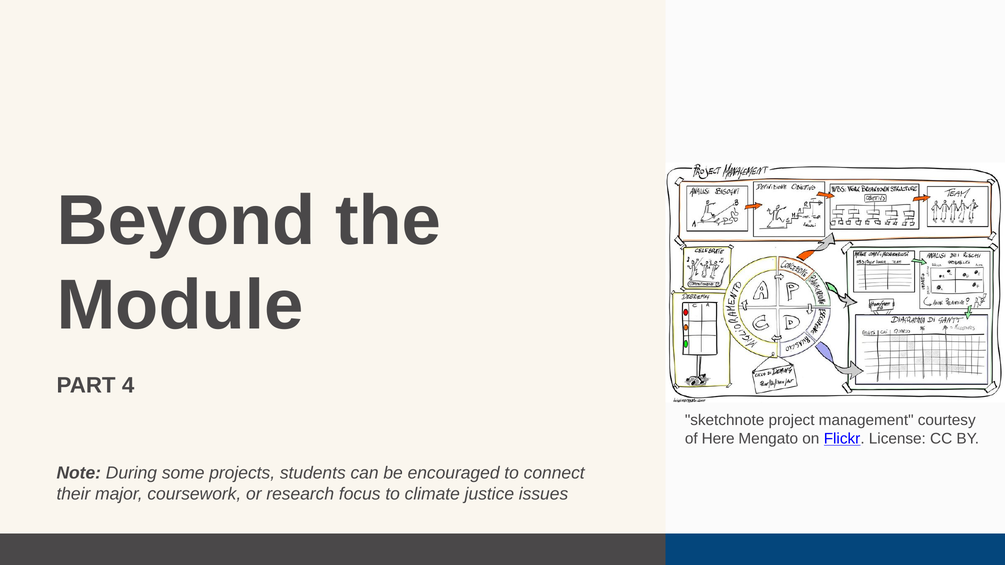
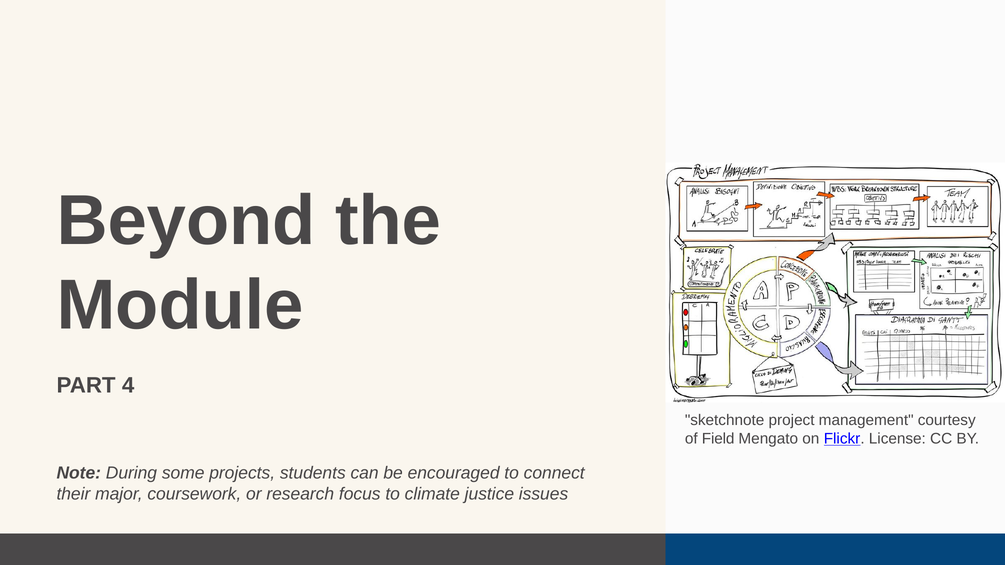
Here: Here -> Field (718, 439)
